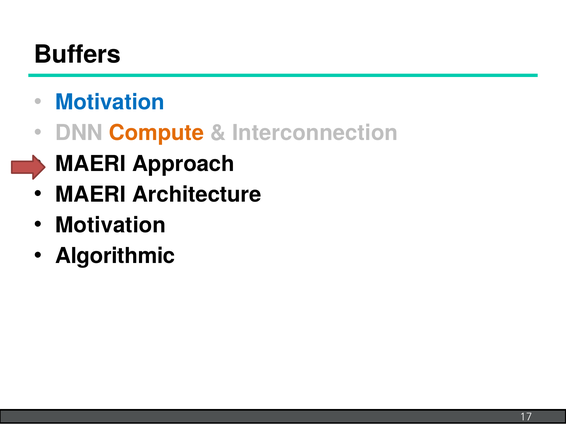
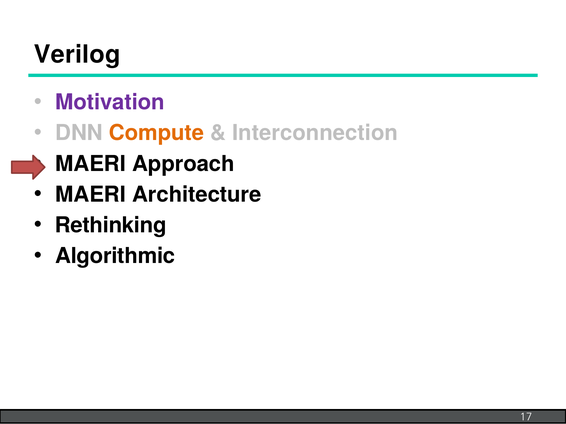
Buffers: Buffers -> Verilog (77, 55)
Motivation colour: blue -> purple (110, 102)
Motivation: Motivation -> Rethinking (111, 226)
